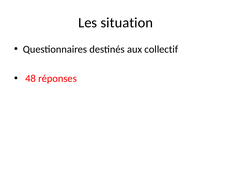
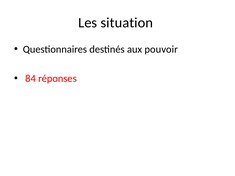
collectif: collectif -> pouvoir (161, 49)
48: 48 -> 84 (31, 79)
